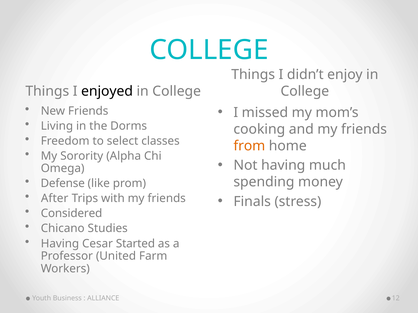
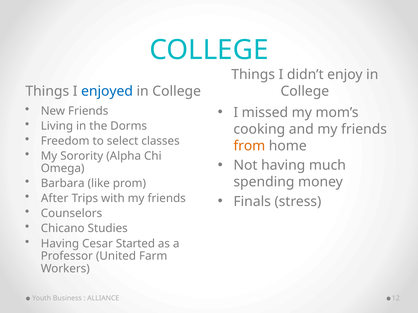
enjoyed colour: black -> blue (107, 92)
Defense: Defense -> Barbara (63, 184)
Considered: Considered -> Counselors (71, 214)
